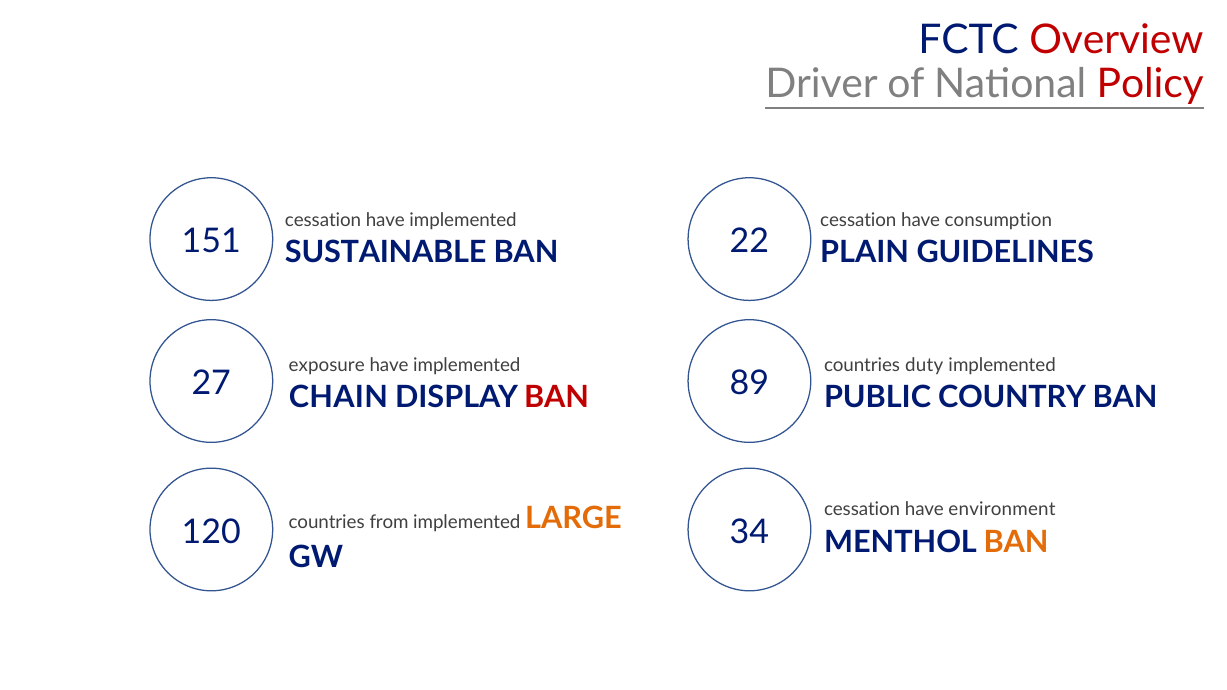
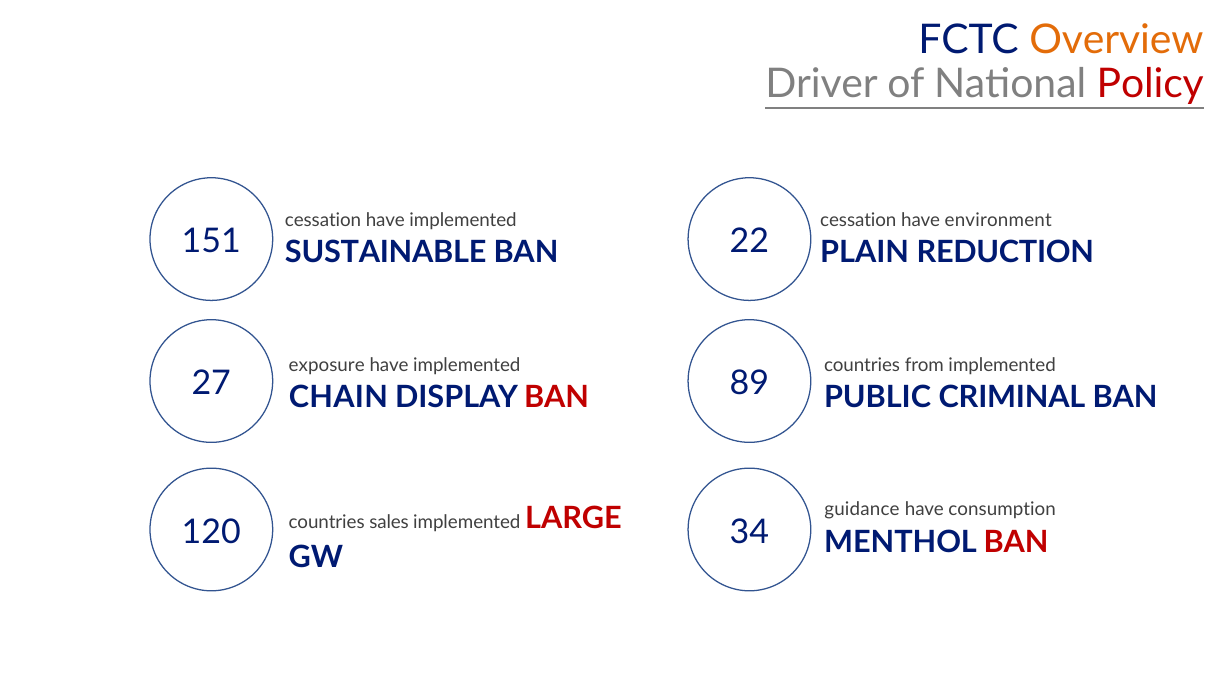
Overview colour: red -> orange (1116, 40)
consumption: consumption -> environment (998, 220)
GUIDELINES: GUIDELINES -> REDUCTION (1005, 253)
duty: duty -> from (924, 365)
COUNTRY: COUNTRY -> CRIMINAL (1012, 397)
cessation: cessation -> guidance (862, 510)
environment: environment -> consumption (1002, 510)
from: from -> sales (389, 523)
LARGE colour: orange -> red (573, 519)
BAN colour: orange -> red (1016, 542)
